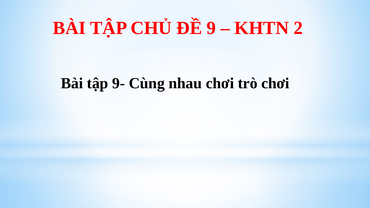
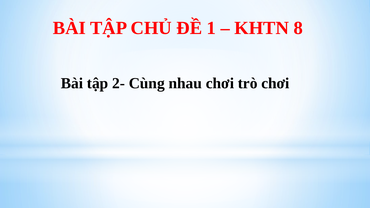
9: 9 -> 1 (211, 28)
2: 2 -> 8 (298, 28)
9-: 9- -> 2- (119, 83)
